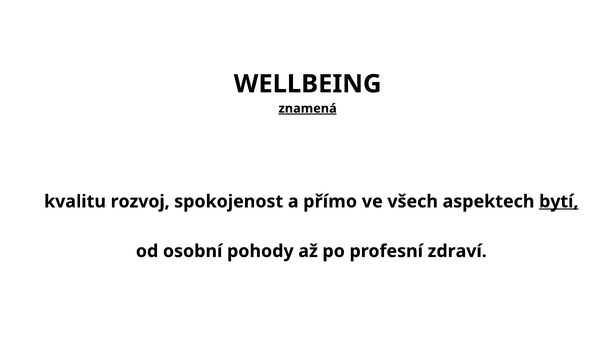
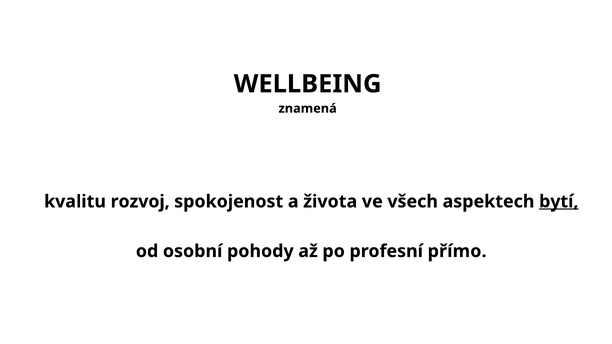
znamená underline: present -> none (308, 109)
přímo: přímo -> života (330, 202)
zdraví: zdraví -> přímo (457, 251)
